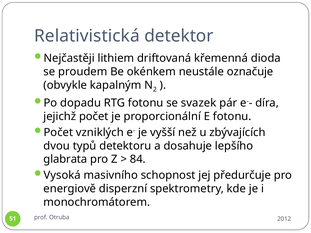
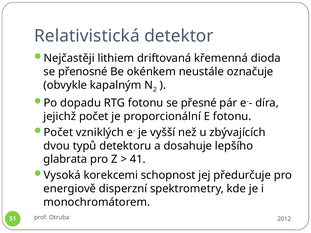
proudem: proudem -> přenosné (83, 72)
svazek: svazek -> přesné (199, 103)
84: 84 -> 41 (138, 159)
masivního: masivního -> korekcemi (111, 175)
